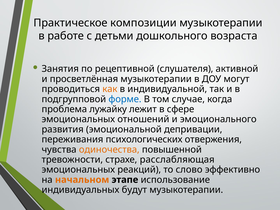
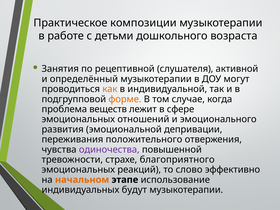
просветлённая: просветлённая -> определённый (84, 79)
форме colour: blue -> orange (125, 99)
лужайку: лужайку -> веществ (108, 109)
психологических: психологических -> положительного (144, 139)
одиночества colour: orange -> purple (109, 150)
расслабляющая: расслабляющая -> благоприятного (177, 160)
